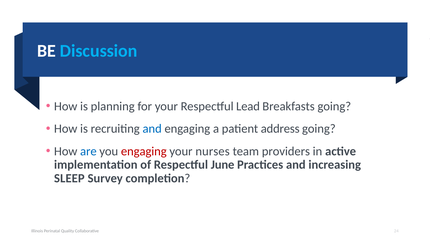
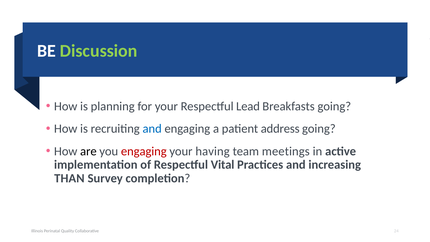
Discussion colour: light blue -> light green (99, 51)
are colour: blue -> black (88, 151)
nurses: nurses -> having (213, 151)
providers: providers -> meetings (286, 151)
June: June -> Vital (223, 165)
SLEEP: SLEEP -> THAN (69, 178)
